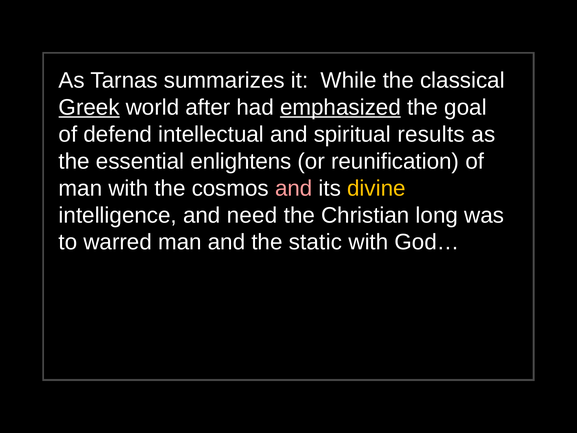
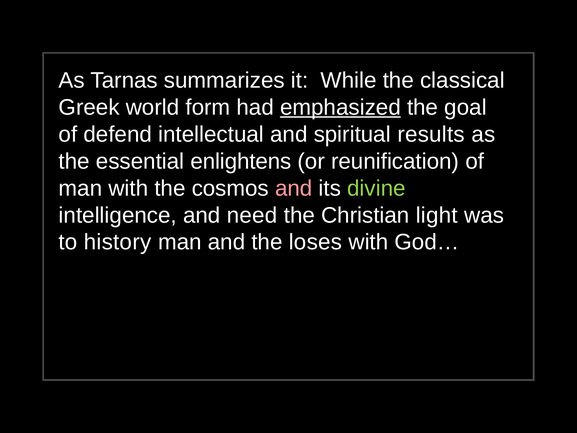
Greek underline: present -> none (89, 107)
after: after -> form (208, 107)
divine colour: yellow -> light green (376, 188)
long: long -> light (437, 215)
warred: warred -> history (118, 242)
static: static -> loses (315, 242)
